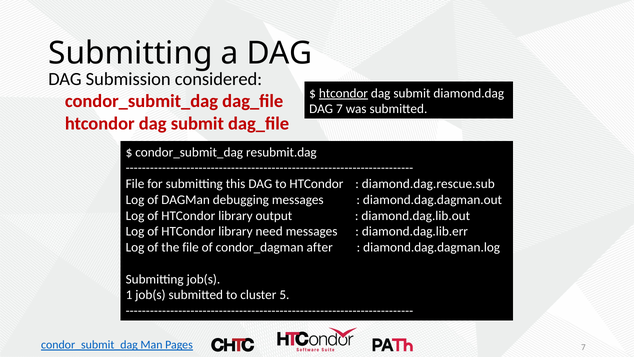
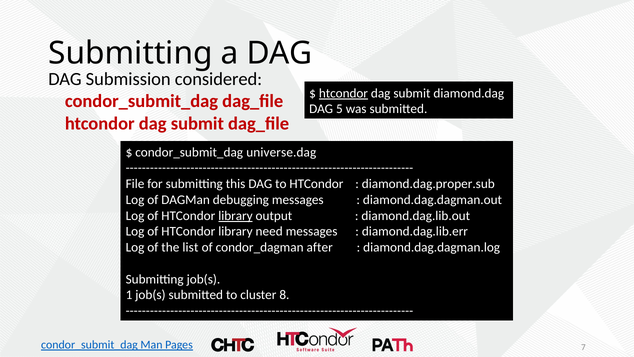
DAG 7: 7 -> 5 (339, 109)
resubmit.dag: resubmit.dag -> universe.dag (281, 152)
diamond.dag.rescue.sub: diamond.dag.rescue.sub -> diamond.dag.proper.sub (428, 184)
library underline: none -> present (235, 215)
the file: file -> list (190, 247)
5: 5 -> 8 (284, 295)
